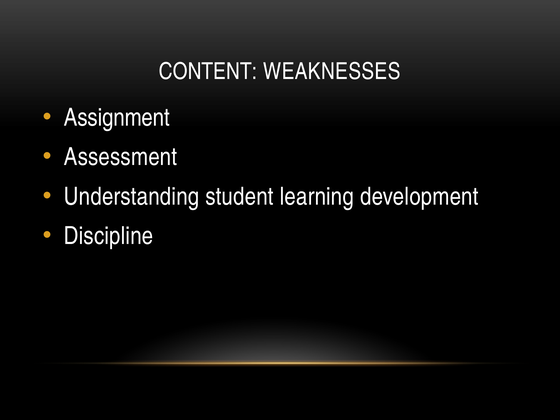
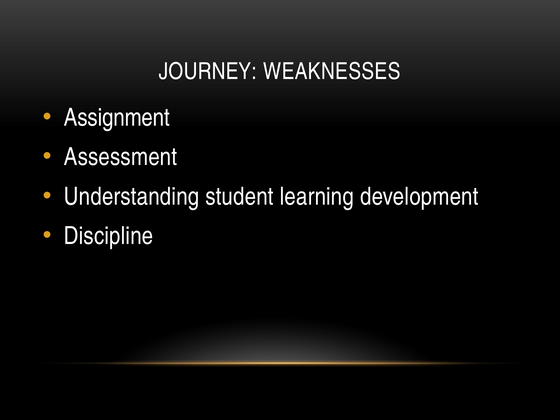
CONTENT: CONTENT -> JOURNEY (208, 72)
